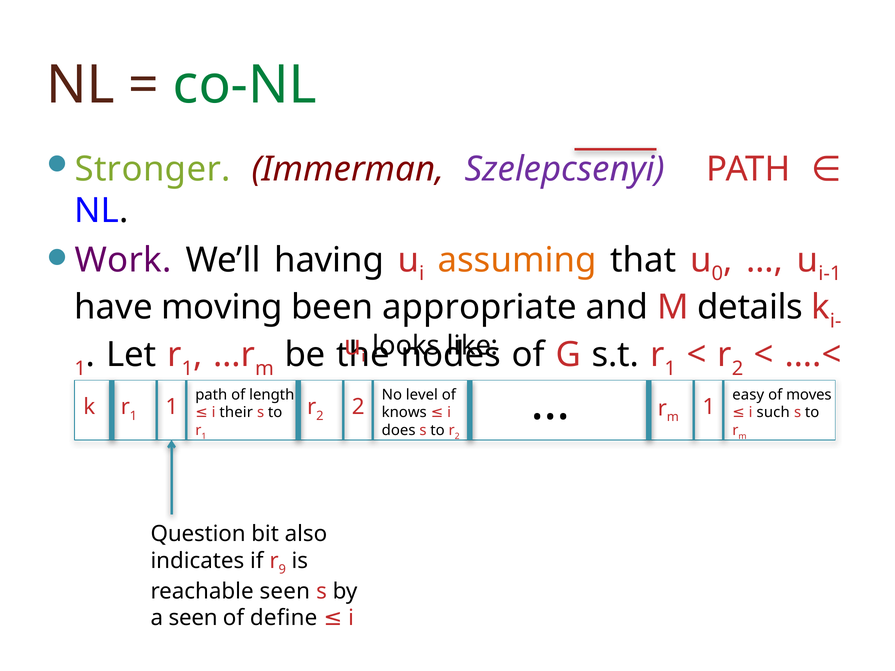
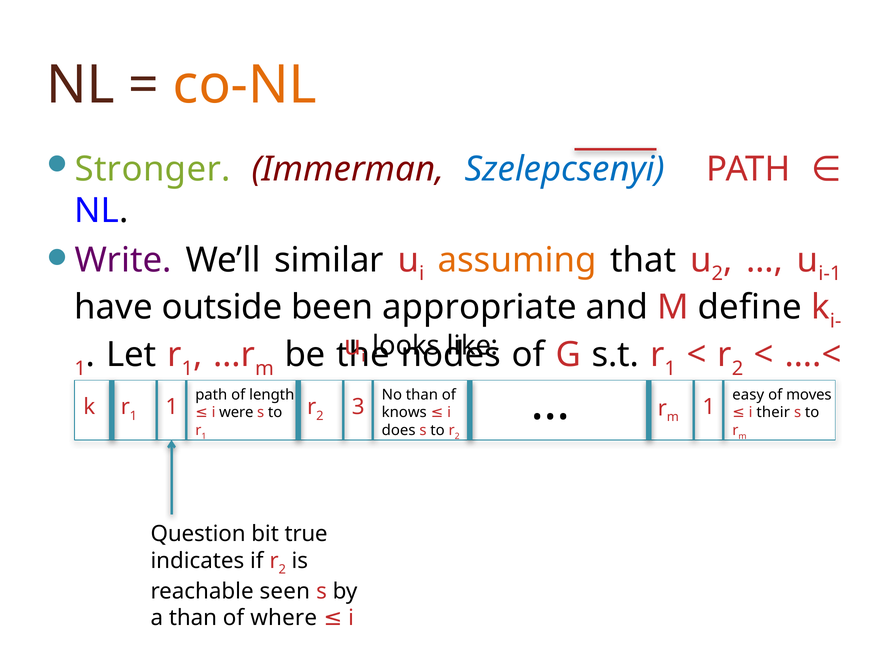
co-NL colour: green -> orange (245, 85)
Szelepcsenyi colour: purple -> blue (565, 169)
Work: Work -> Write (123, 260)
having: having -> similar (329, 260)
0: 0 -> 2 (717, 274)
moving: moving -> outside (222, 308)
details: details -> define (750, 308)
No level: level -> than (422, 395)
2: 2 -> 3 (358, 407)
their: their -> were (236, 413)
such: such -> their (773, 413)
also: also -> true (306, 534)
9: 9 -> 2 (282, 570)
a seen: seen -> than (193, 618)
define: define -> where (284, 618)
